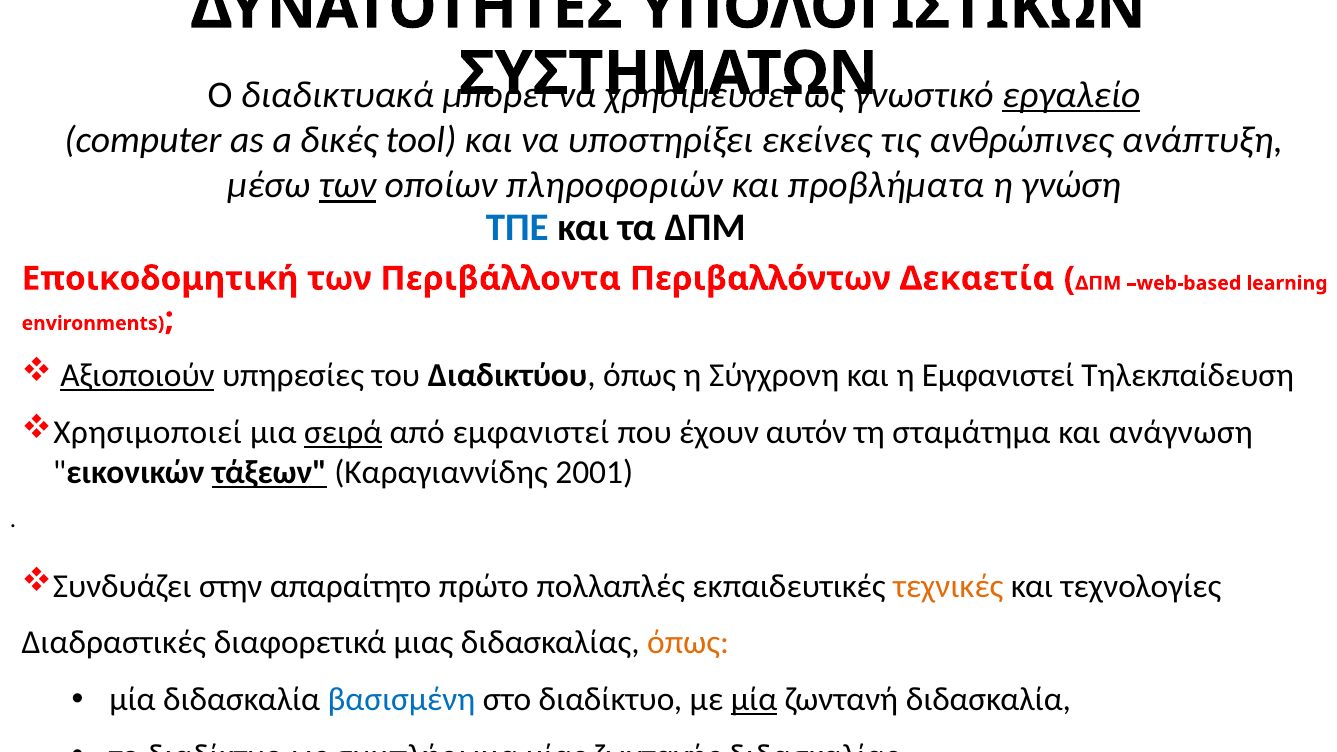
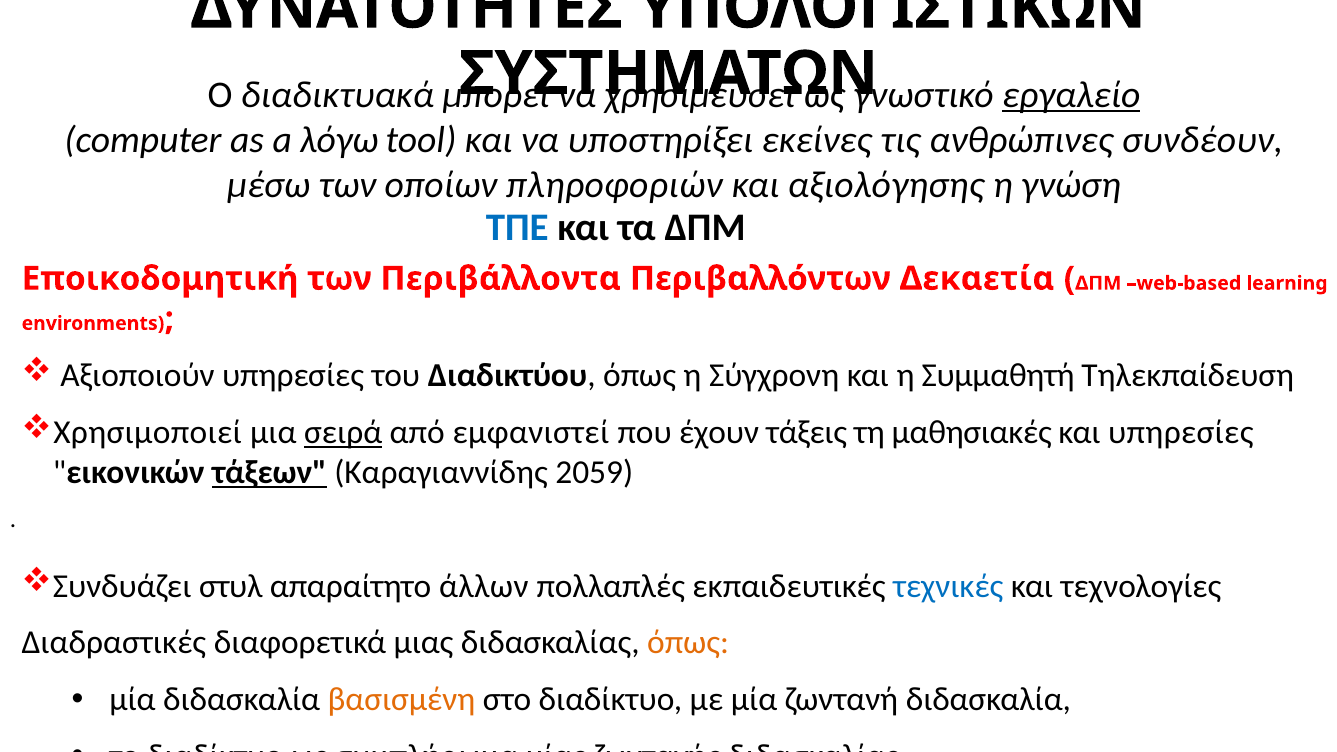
δικές: δικές -> λόγω (339, 140)
ανάπτυξη: ανάπτυξη -> συνδέουν (1203, 140)
των underline: present -> none (347, 185)
προβλήματα: προβλήματα -> αξιολόγησης (886, 185)
Αξιοποιούν underline: present -> none (137, 376)
η Εμφανιστεί: Εμφανιστεί -> Συμμαθητή (998, 376)
αυτόν: αυτόν -> τάξεις (807, 432)
σταμάτημα: σταμάτημα -> μαθησιακές (972, 432)
και ανάγνωση: ανάγνωση -> υπηρεσίες (1181, 432)
2001: 2001 -> 2059 (594, 473)
στην: στην -> στυλ (231, 586)
πρώτο: πρώτο -> άλλων (484, 586)
τεχνικές colour: orange -> blue (948, 586)
βασισµένη colour: blue -> orange (401, 700)
µία underline: present -> none (754, 700)
